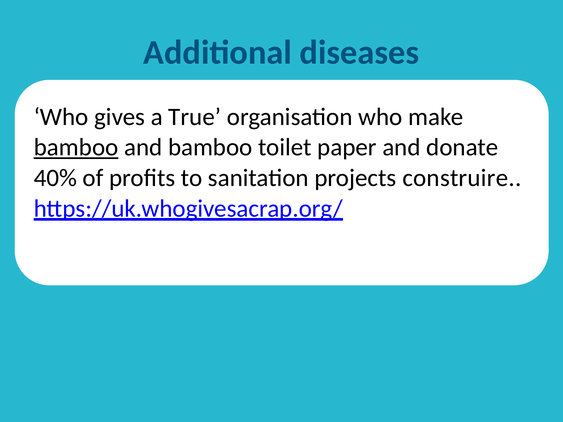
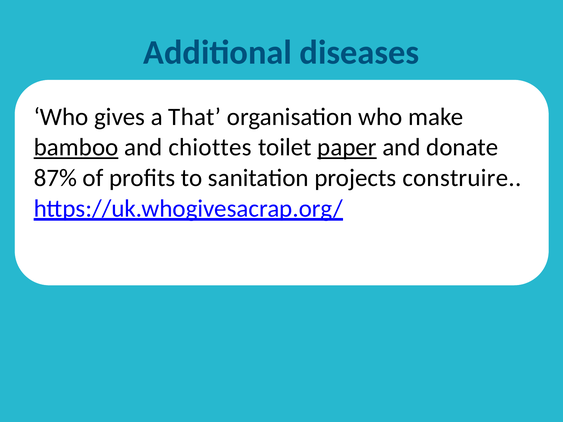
True: True -> That (195, 117)
and bamboo: bamboo -> chiottes (210, 147)
paper underline: none -> present (347, 147)
40%: 40% -> 87% (55, 178)
